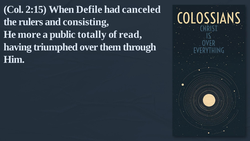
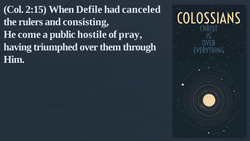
more: more -> come (29, 34)
totally: totally -> hostile (92, 34)
read: read -> pray (130, 34)
